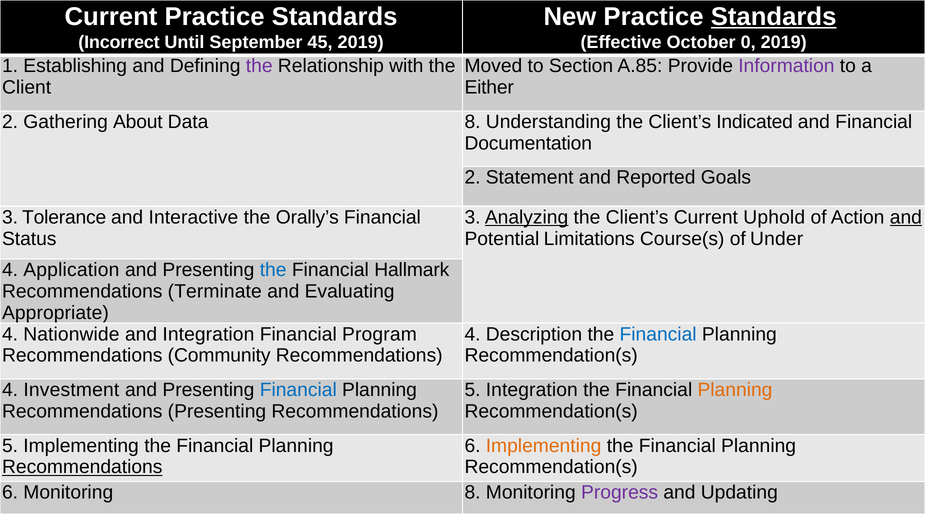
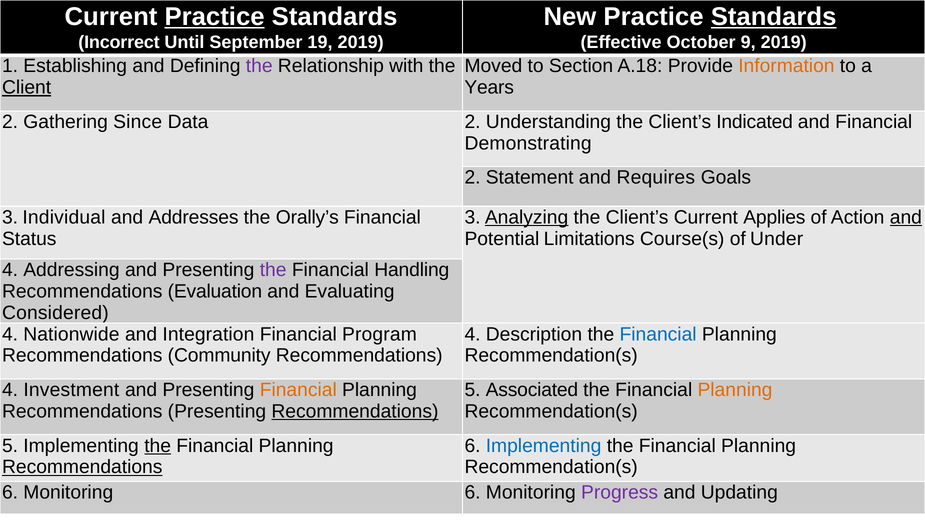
Practice underline: none -> present (215, 17)
45: 45 -> 19 (320, 42)
0: 0 -> 9 (748, 42)
A.85: A.85 -> A.18 (640, 66)
Information colour: purple -> orange (786, 66)
Client underline: none -> present (27, 88)
Either: Either -> Years (489, 88)
About: About -> Since (138, 122)
Data 8: 8 -> 2 (473, 122)
Documentation: Documentation -> Demonstrating (528, 143)
Reported: Reported -> Requires (656, 178)
Tolerance: Tolerance -> Individual (64, 217)
Interactive: Interactive -> Addresses (194, 217)
Uphold: Uphold -> Applies (774, 217)
Application: Application -> Addressing (71, 270)
the colour: blue -> purple (273, 270)
Hallmark: Hallmark -> Handling (412, 270)
Terminate: Terminate -> Evaluation (215, 292)
Appropriate: Appropriate -> Considered (55, 313)
Financial colour: blue -> orange (298, 390)
5 Integration: Integration -> Associated (532, 390)
Recommendations underline: none -> present (355, 412)
the underline: none -> present (158, 446)
Implementing colour: orange -> blue (544, 446)
Monitoring 8: 8 -> 6 (473, 493)
